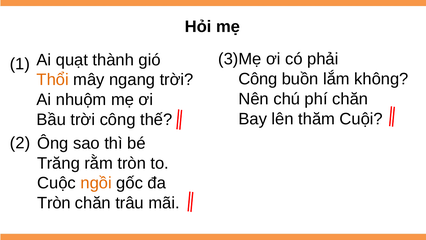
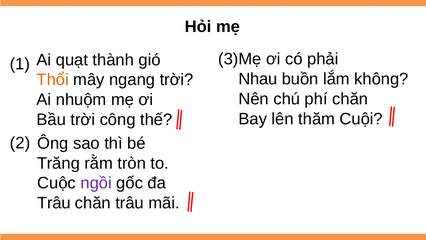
Công: Công -> Nhau (258, 79)
ngồi colour: orange -> purple (96, 183)
Tròn: Tròn -> Trâu (54, 203)
